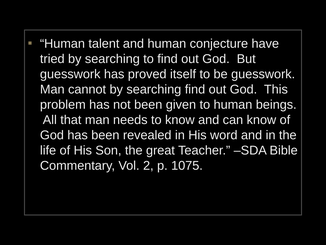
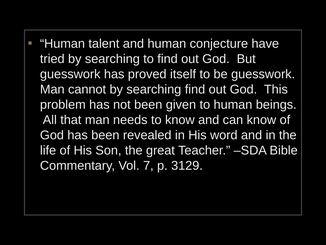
2: 2 -> 7 (148, 165)
1075: 1075 -> 3129 (187, 165)
